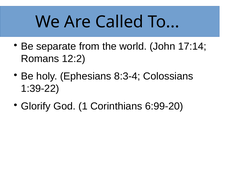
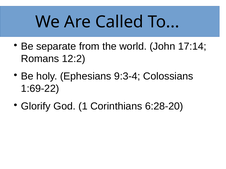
8:3-4: 8:3-4 -> 9:3-4 (127, 76)
1:39-22: 1:39-22 -> 1:69-22 (40, 89)
6:99-20: 6:99-20 -> 6:28-20 (164, 106)
